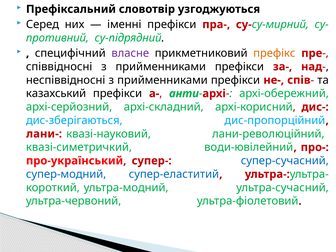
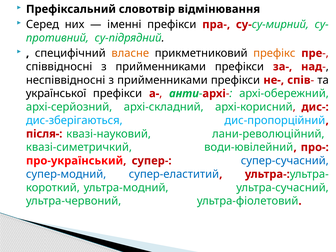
узгоджуються: узгоджуються -> відмінювання (219, 9)
власне colour: purple -> orange (130, 53)
казахський: казахський -> української (56, 94)
лани-: лани- -> після- (44, 134)
